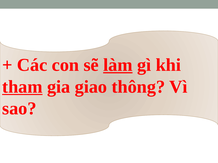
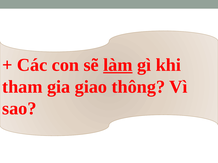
tham underline: present -> none (22, 87)
